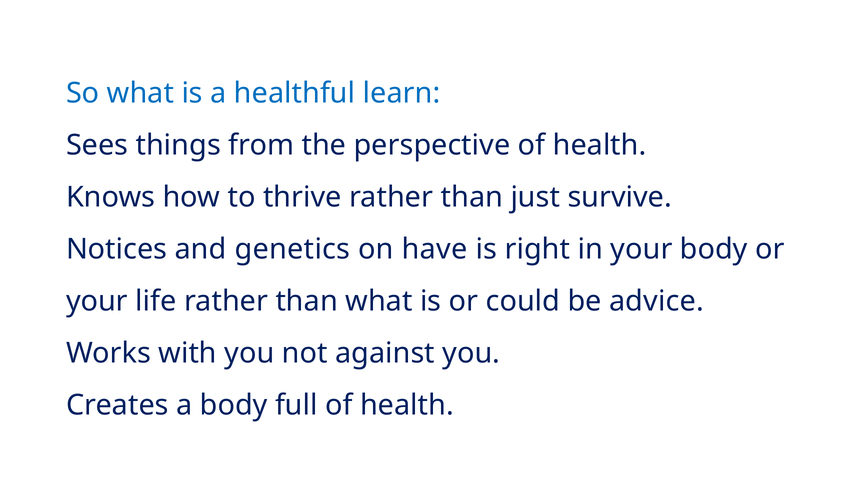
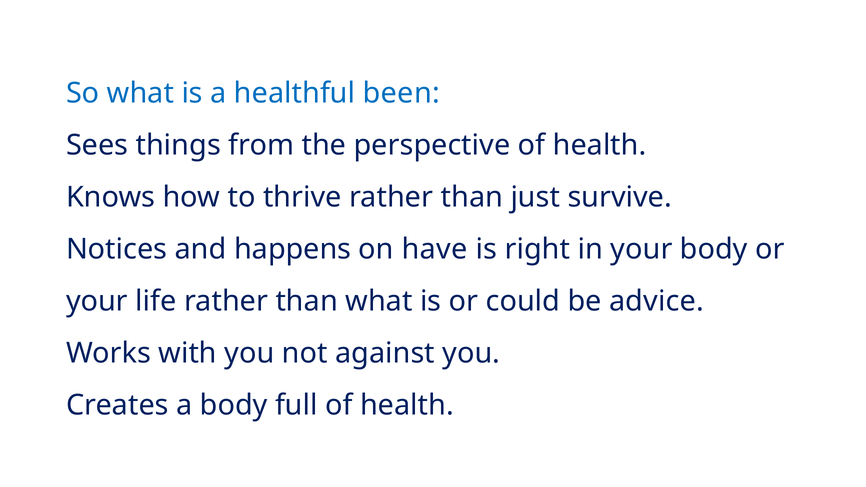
learn: learn -> been (401, 93)
genetics: genetics -> happens (293, 249)
